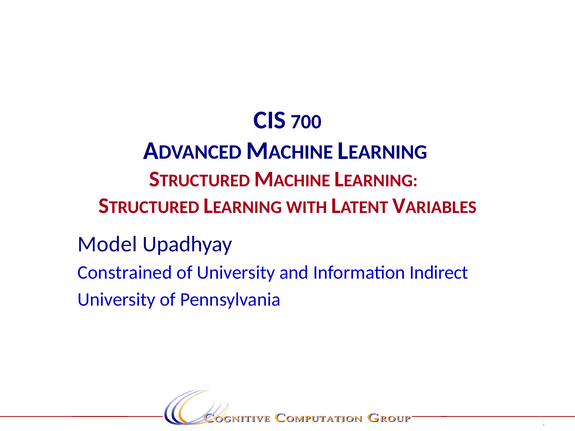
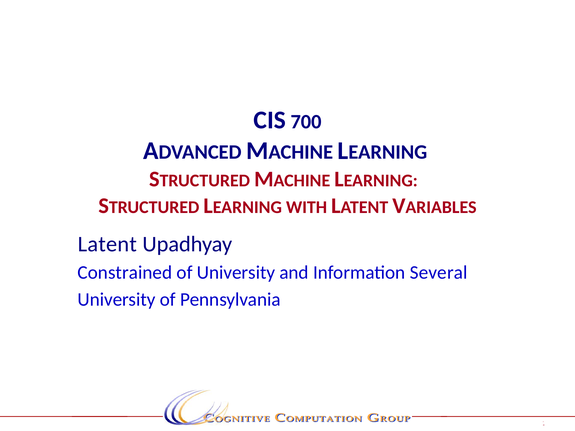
Model: Model -> Latent (107, 244)
Indirect: Indirect -> Several (439, 273)
